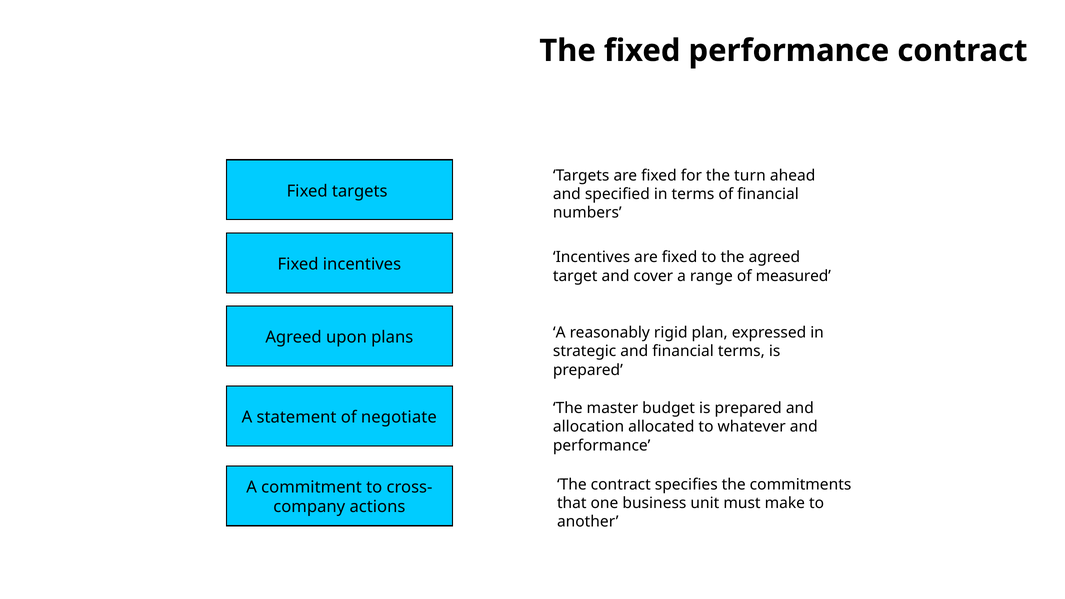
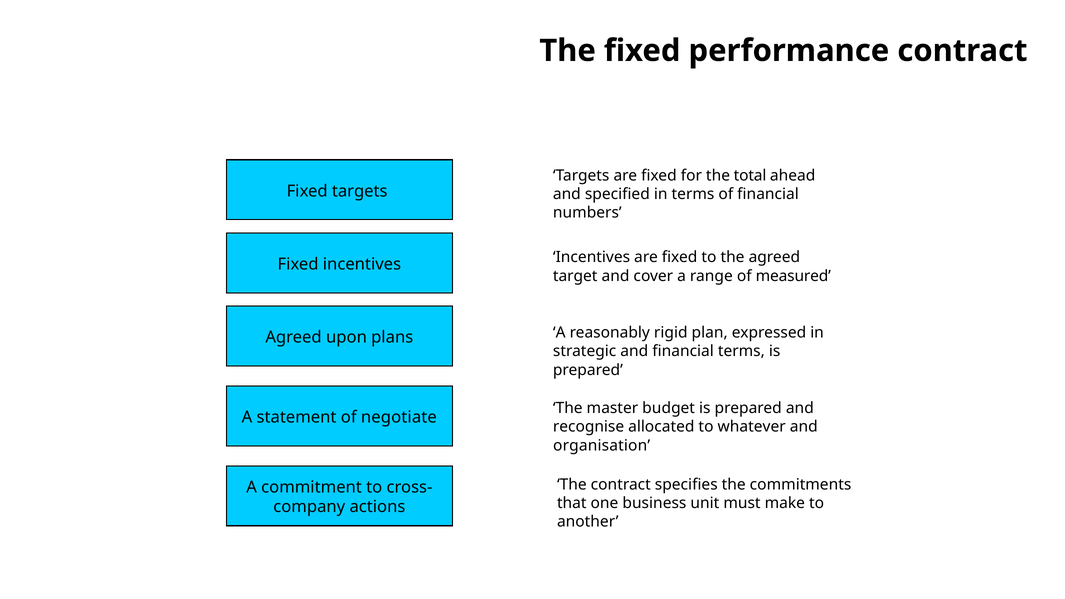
turn: turn -> total (750, 175)
allocation: allocation -> recognise (589, 427)
performance: performance -> organisation (602, 445)
